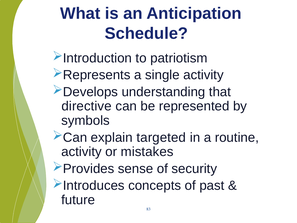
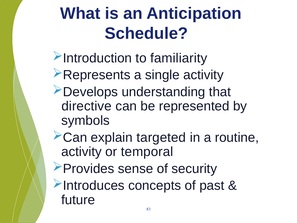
patriotism: patriotism -> familiarity (179, 58)
mistakes: mistakes -> temporal (147, 152)
